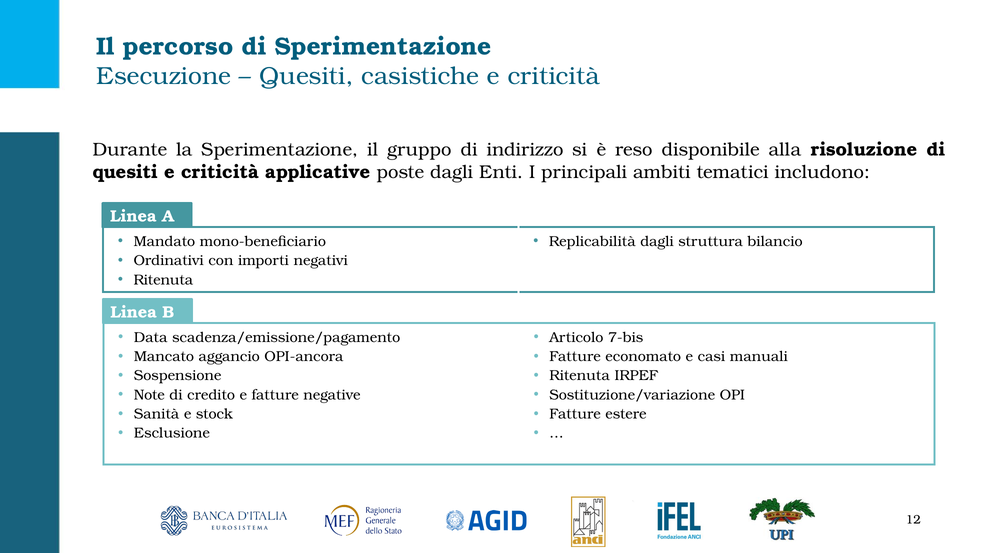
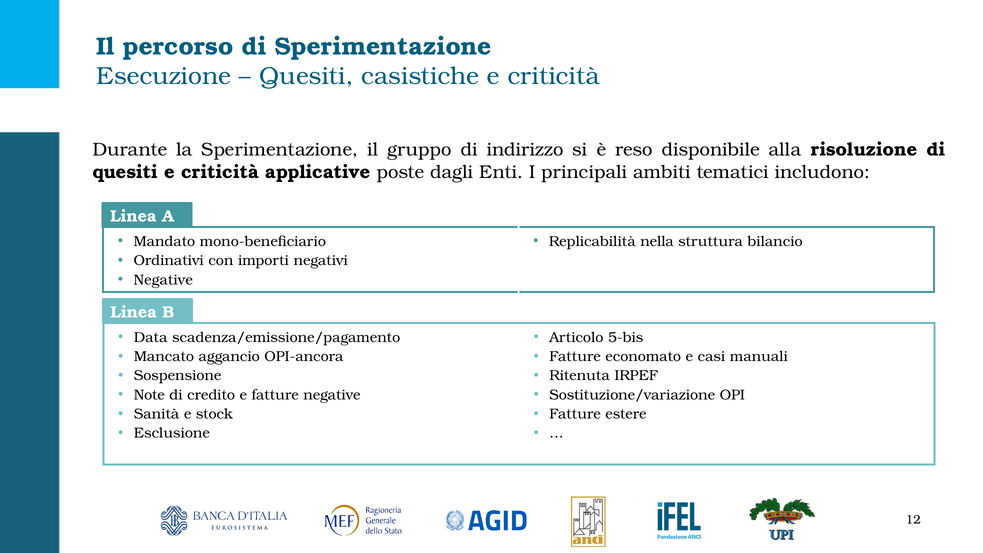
Replicabilità dagli: dagli -> nella (657, 241)
Ritenuta: Ritenuta -> Negative (163, 280)
7-bis: 7-bis -> 5-bis (626, 337)
